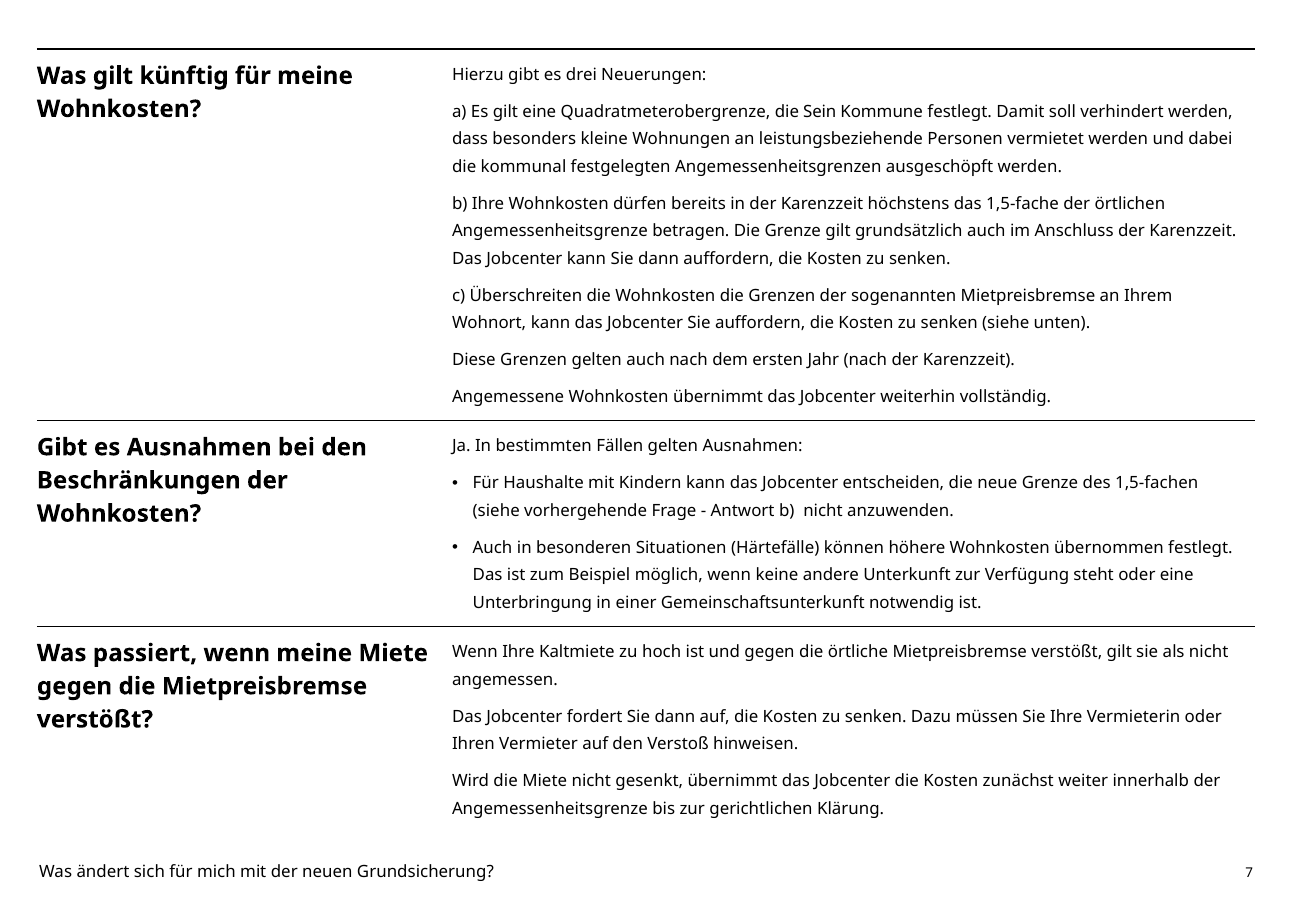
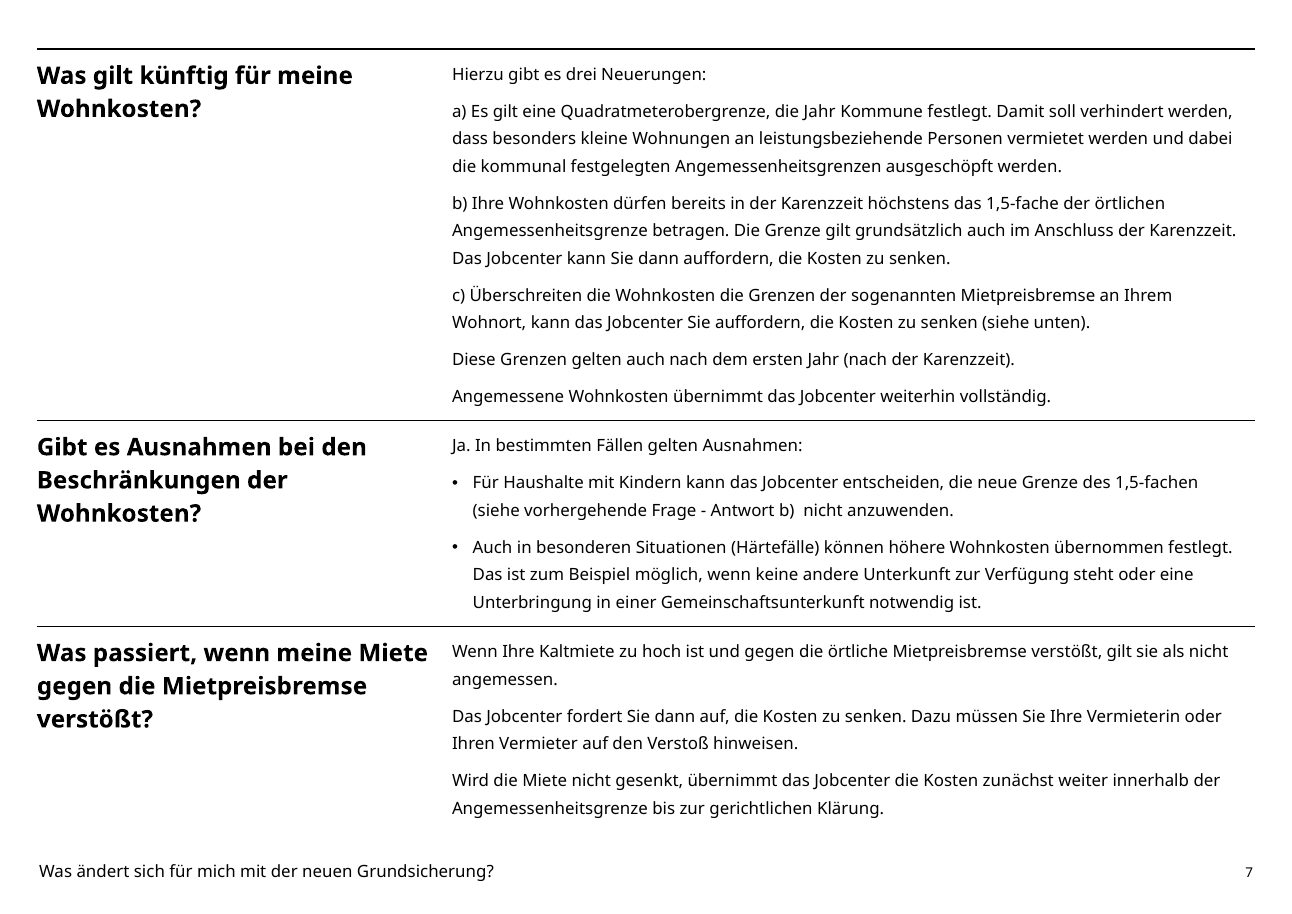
die Sein: Sein -> Jahr (820, 112)
